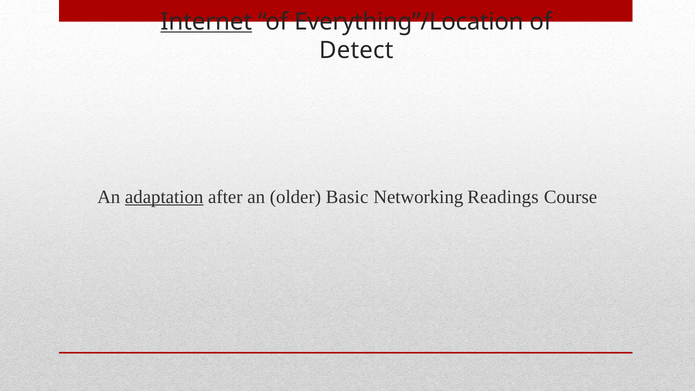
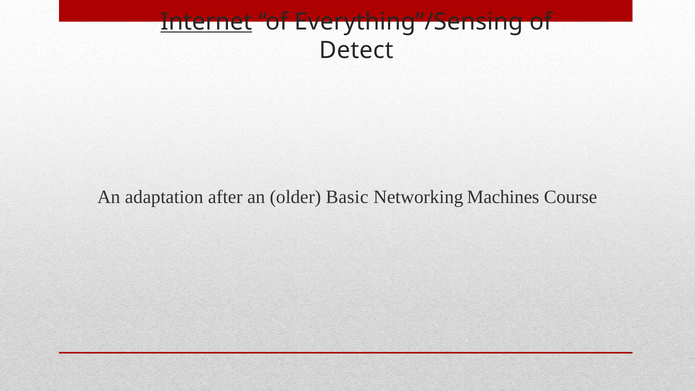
Everything”/Location: Everything”/Location -> Everything”/Sensing (409, 22)
adaptation underline: present -> none (164, 197)
Readings: Readings -> Machines (503, 197)
